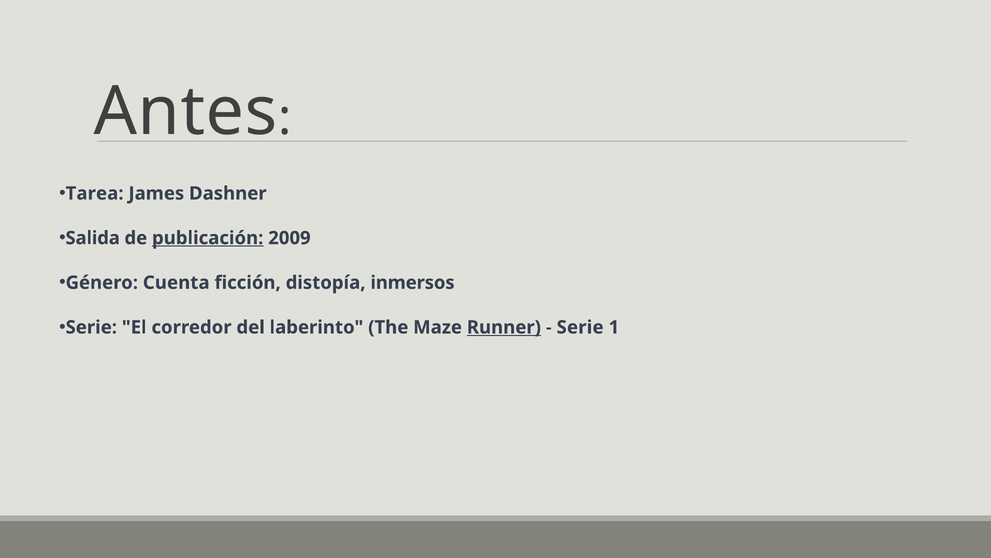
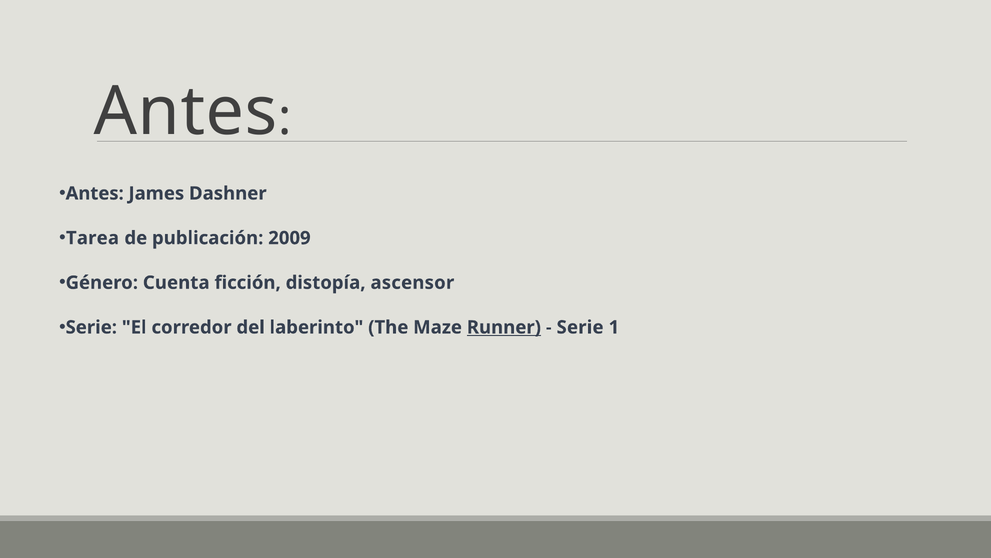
Tarea: Tarea -> Antes (95, 193)
Salida: Salida -> Tarea (92, 238)
publicación underline: present -> none (208, 238)
inmersos: inmersos -> ascensor (412, 282)
